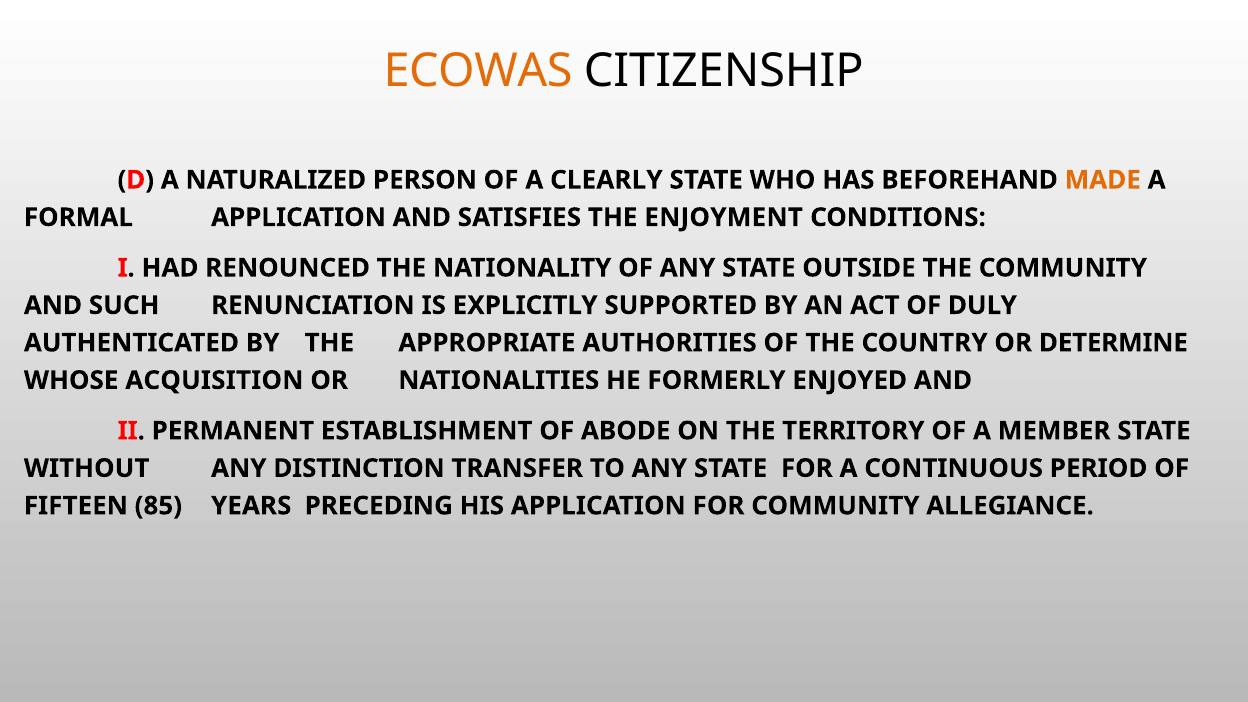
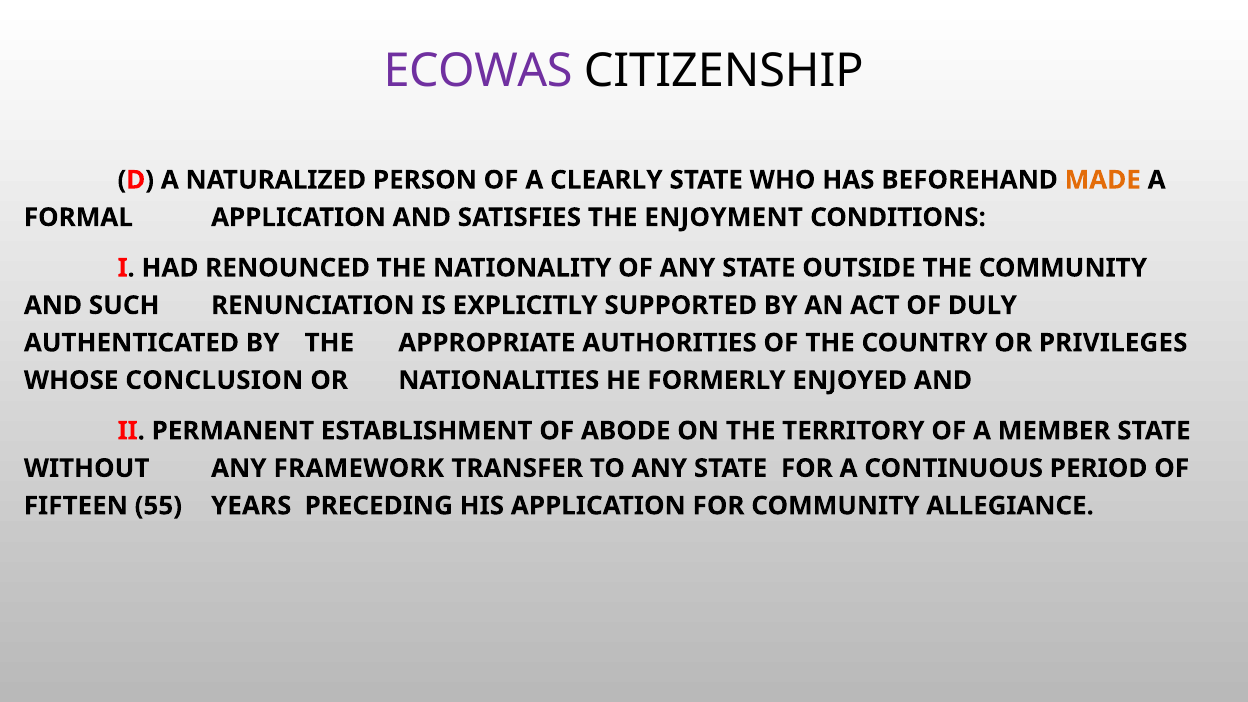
ECOWAS colour: orange -> purple (478, 71)
DETERMINE: DETERMINE -> PRIVILEGES (1113, 343)
ACQUISITION: ACQUISITION -> CONCLUSION (214, 380)
DISTINCTION: DISTINCTION -> FRAMEWORK (359, 468)
85: 85 -> 55 (158, 506)
